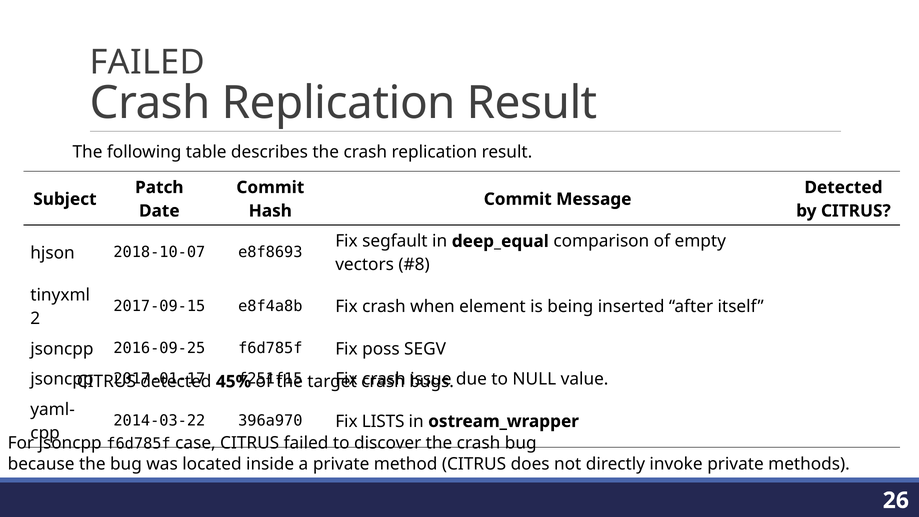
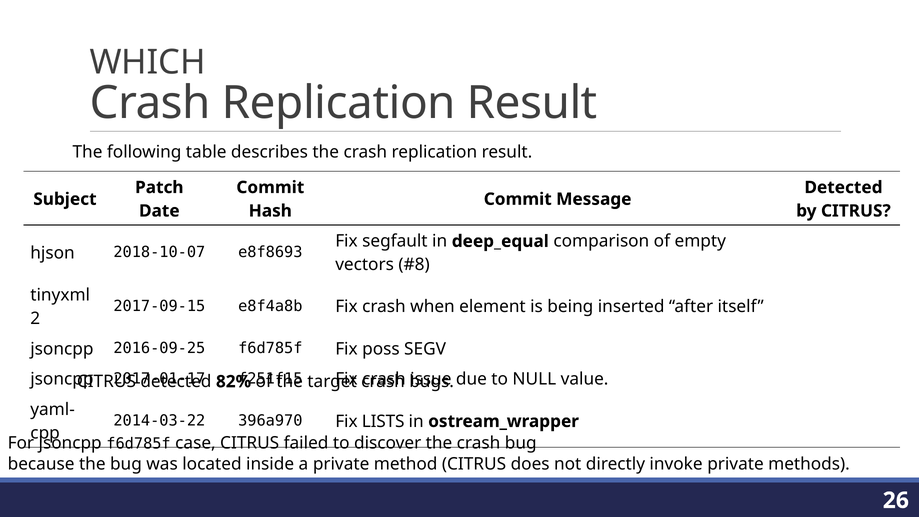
FAILED: FAILED -> WHICH (148, 62)
45%: 45% -> 82% (234, 382)
